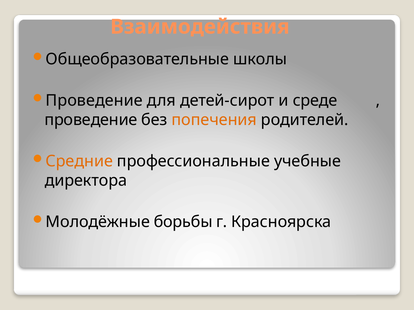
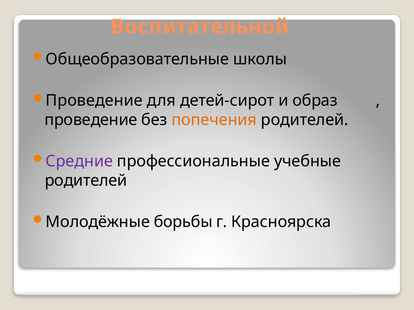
Взаимодействия: Взаимодействия -> Воспитательной (200, 27)
среде: среде -> образ (315, 101)
Средние colour: orange -> purple (79, 161)
директора: директора -> родителей (86, 181)
